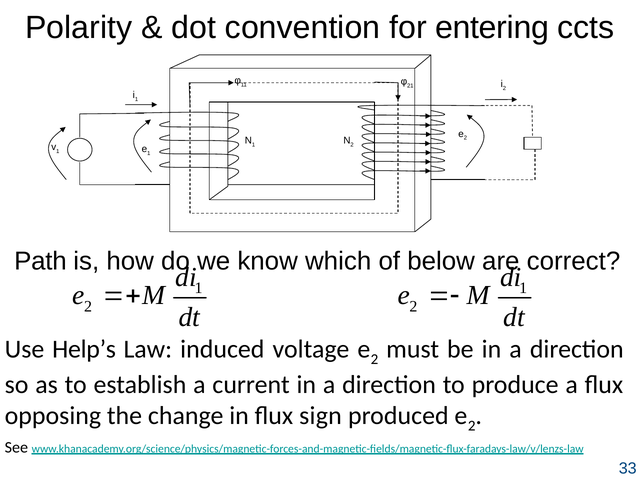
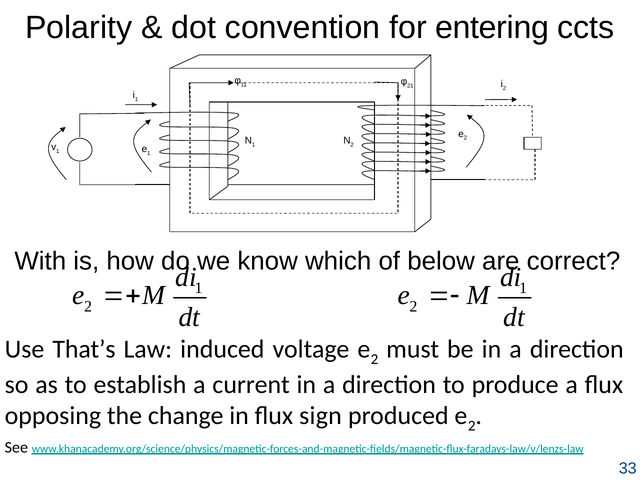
Path: Path -> With (40, 261)
Help’s: Help’s -> That’s (84, 349)
